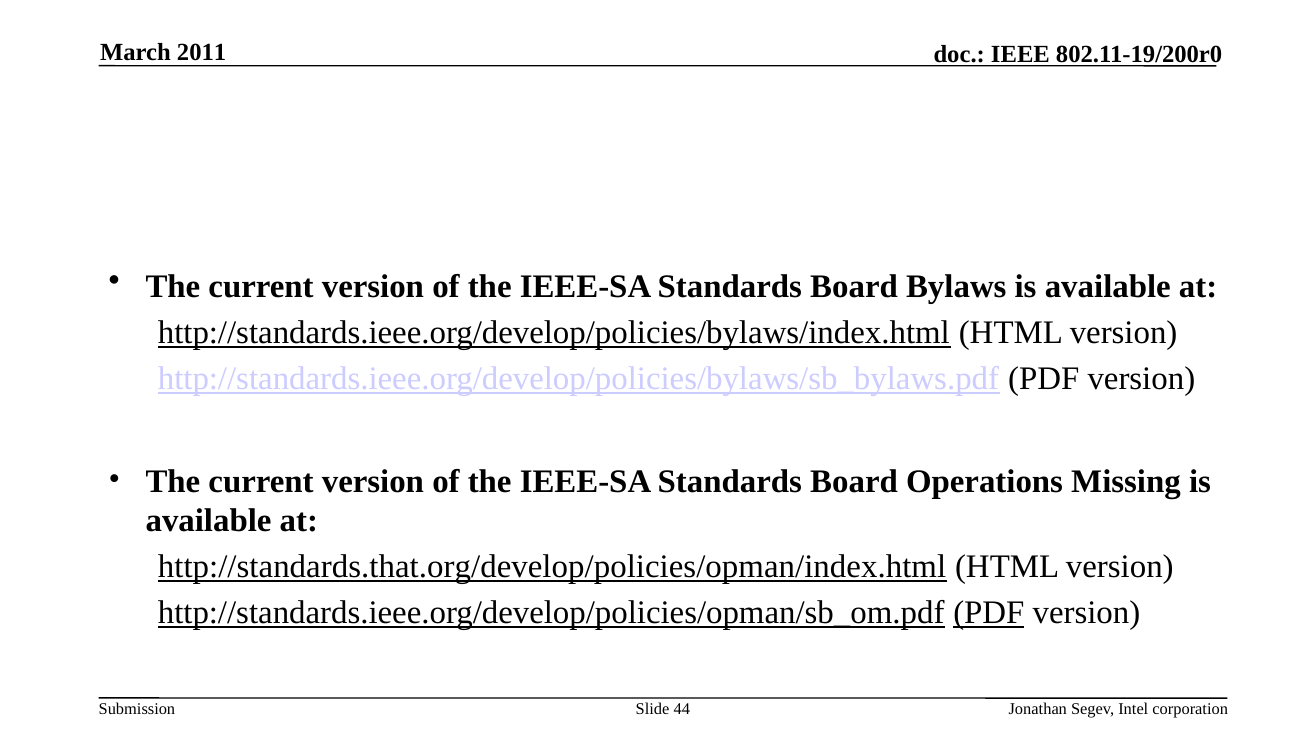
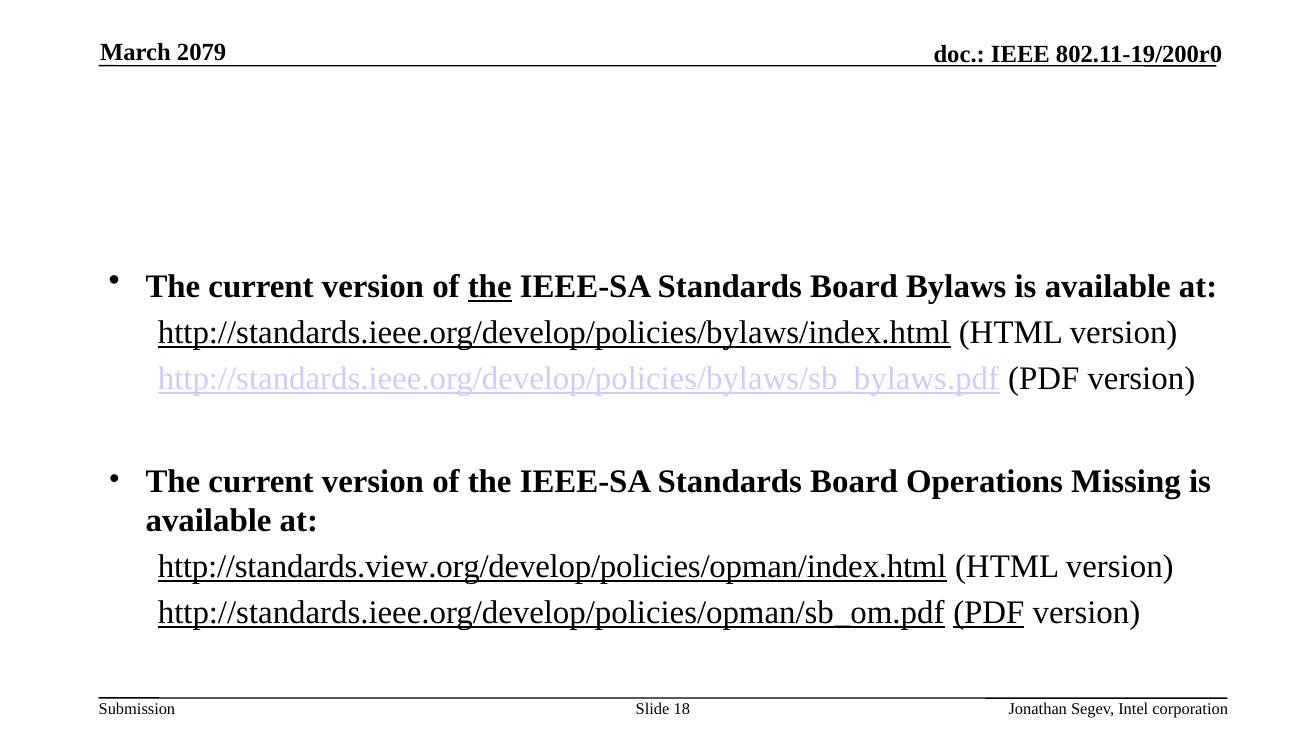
2011: 2011 -> 2079 (202, 52)
the underline: none -> present (490, 287)
http://standards.that.org/develop/policies/opman/index.html: http://standards.that.org/develop/policies/opman/index.html -> http://standards.view.org/develop/policies/opman/index.html (552, 567)
44: 44 -> 18 (682, 709)
